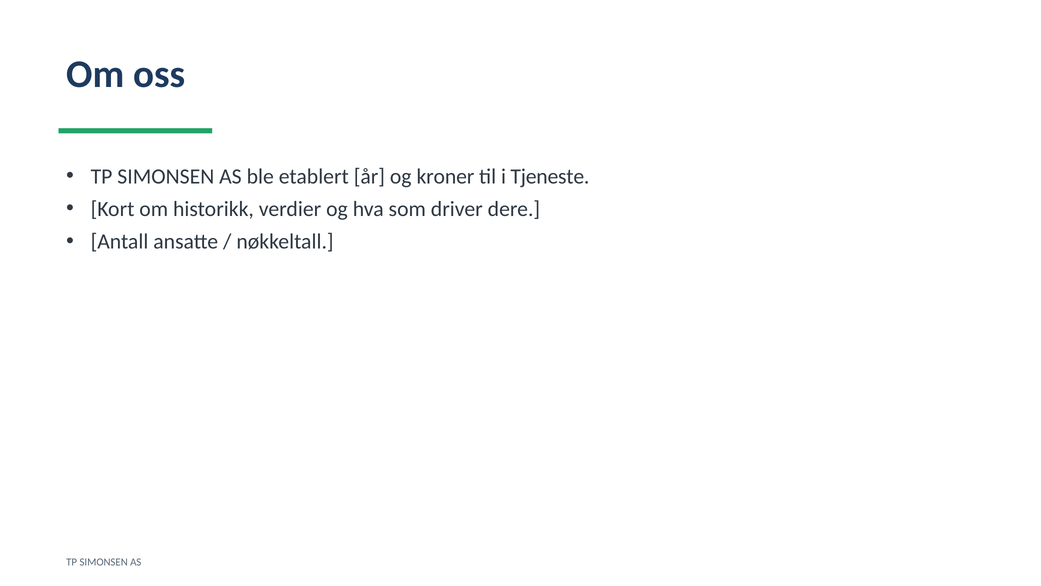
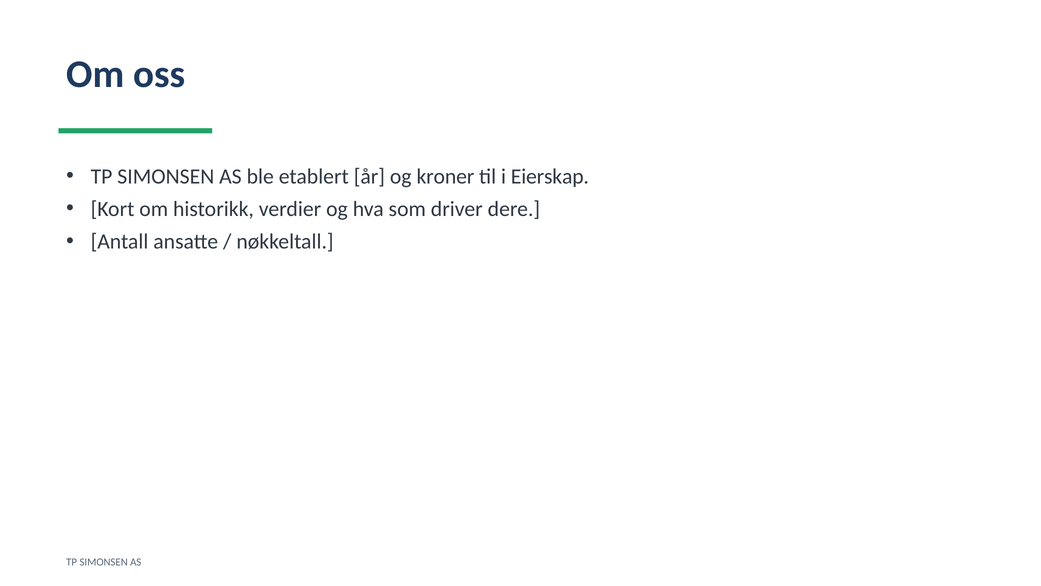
Tjeneste: Tjeneste -> Eierskap (550, 176)
